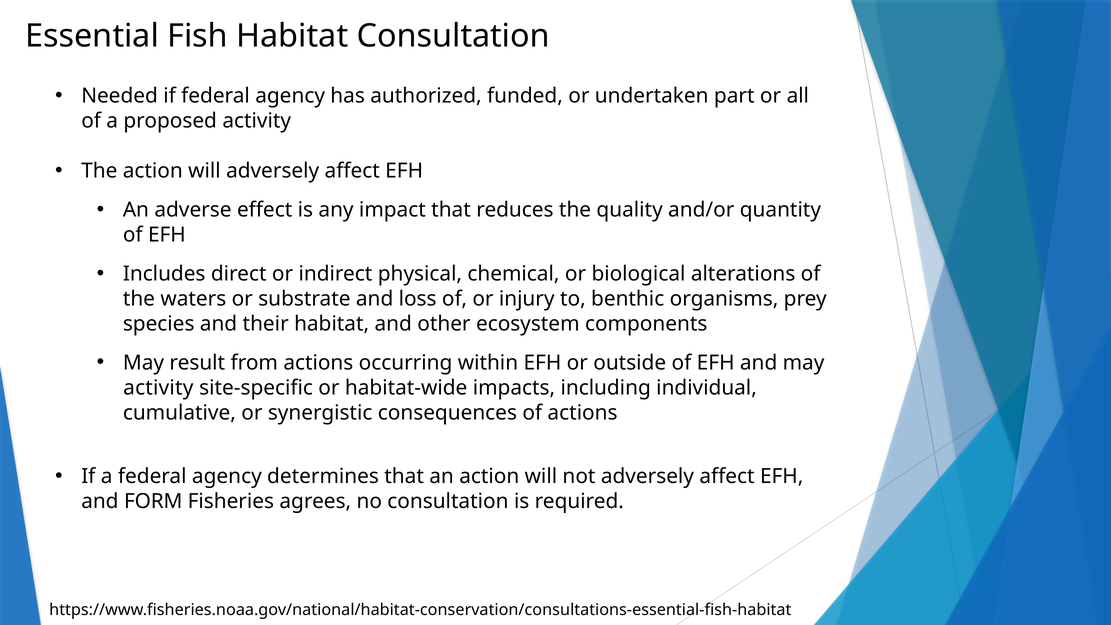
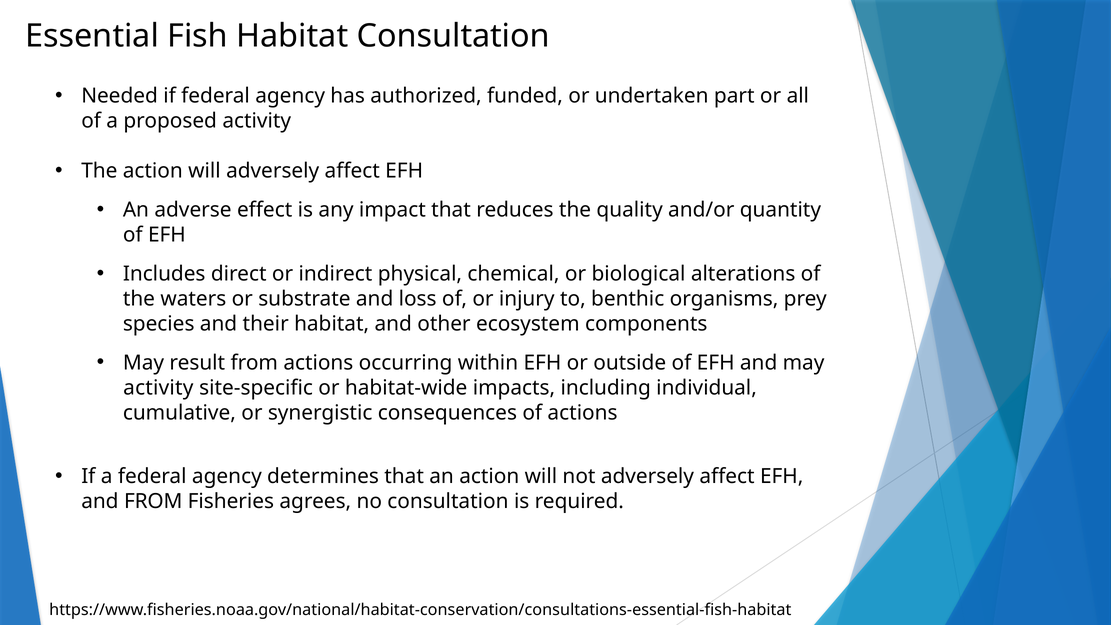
and FORM: FORM -> FROM (153, 502)
